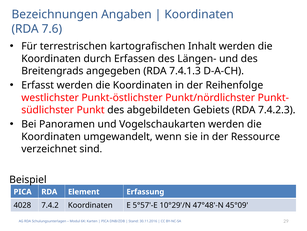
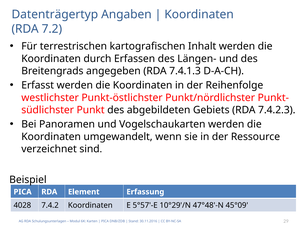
Bezeichnungen: Bezeichnungen -> Datenträgertyp (55, 14)
7.6: 7.6 -> 7.2 (52, 29)
